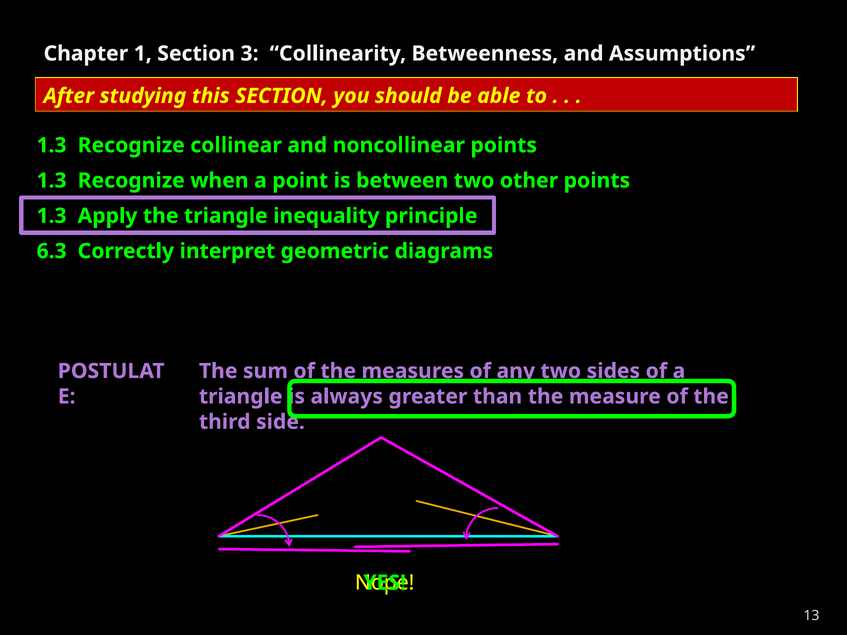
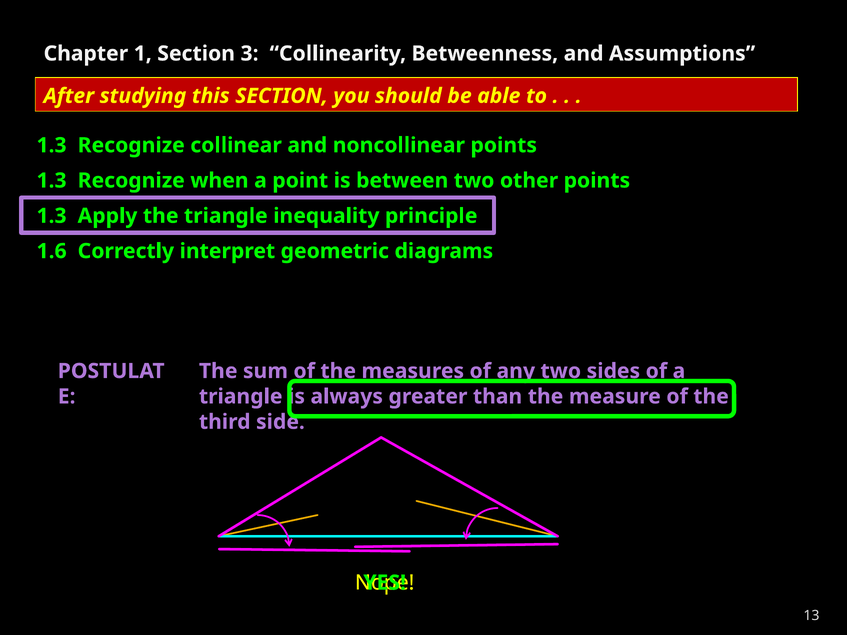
6.3: 6.3 -> 1.6 (52, 251)
